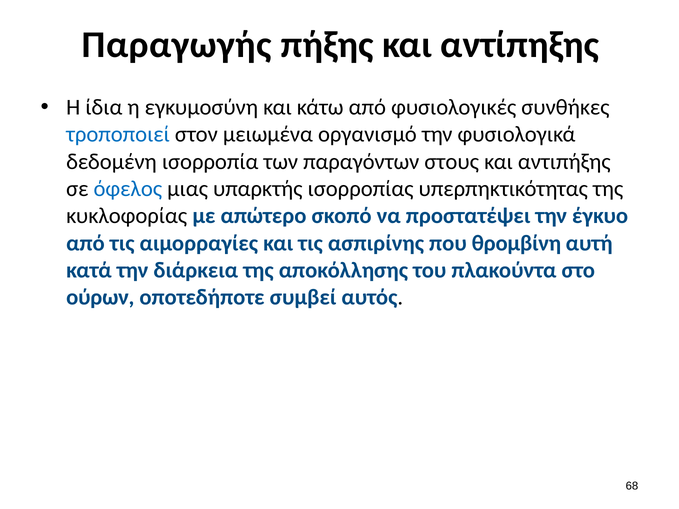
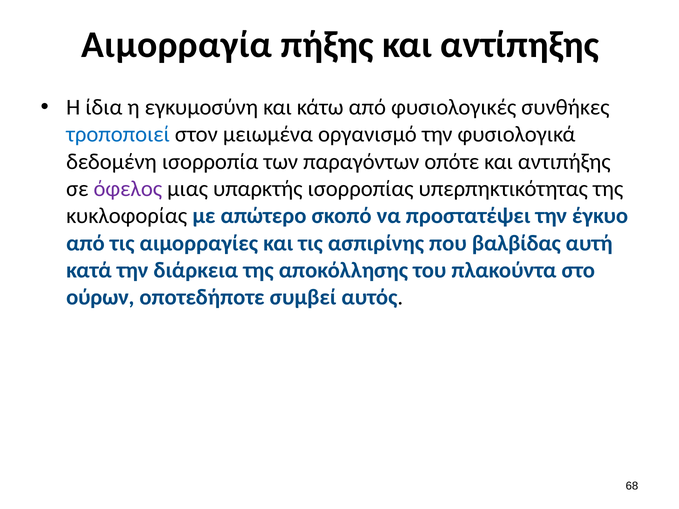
Παραγωγής: Παραγωγής -> Αιμορραγία (177, 45)
στους: στους -> οπότε (452, 162)
όφελος colour: blue -> purple (128, 189)
θρομβίνη: θρομβίνη -> βαλβίδας (516, 243)
